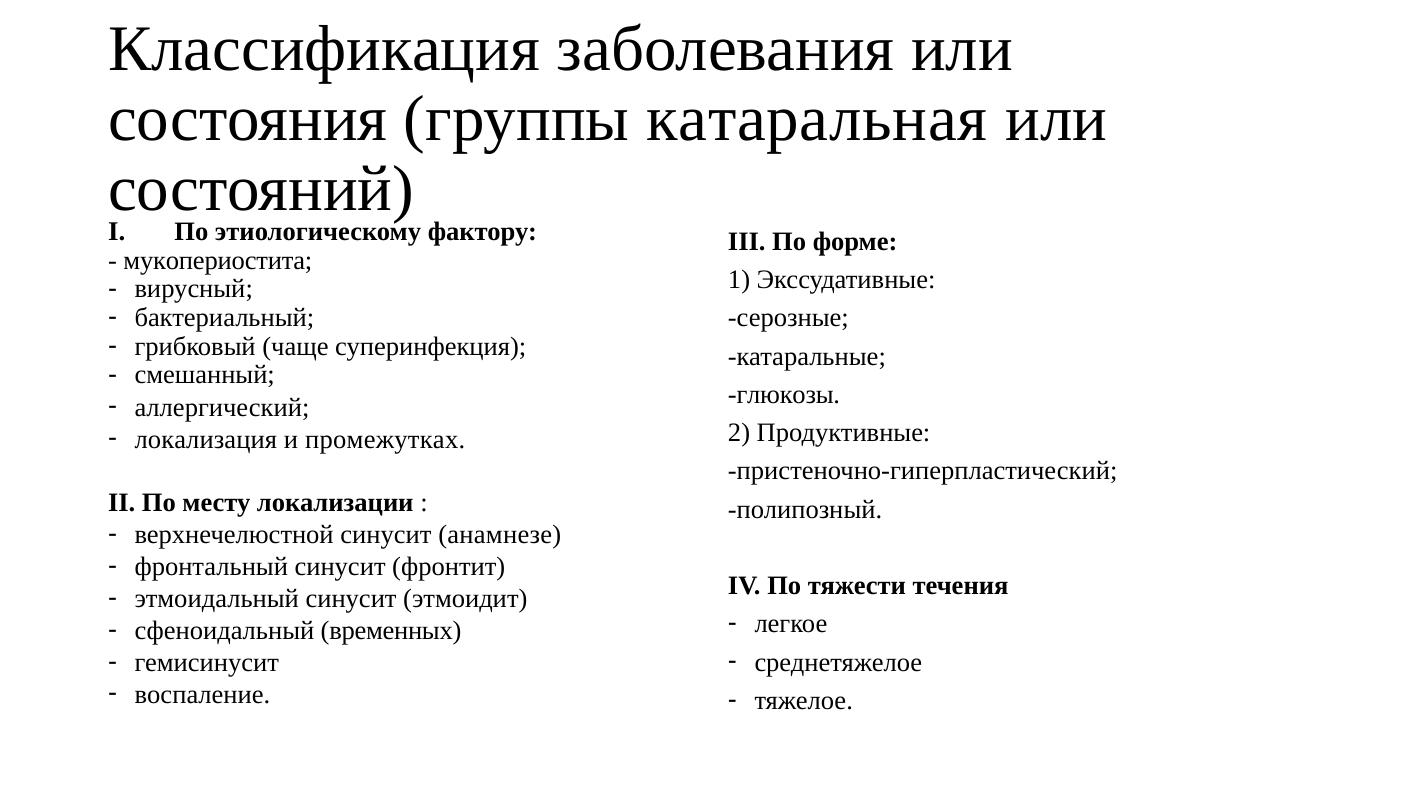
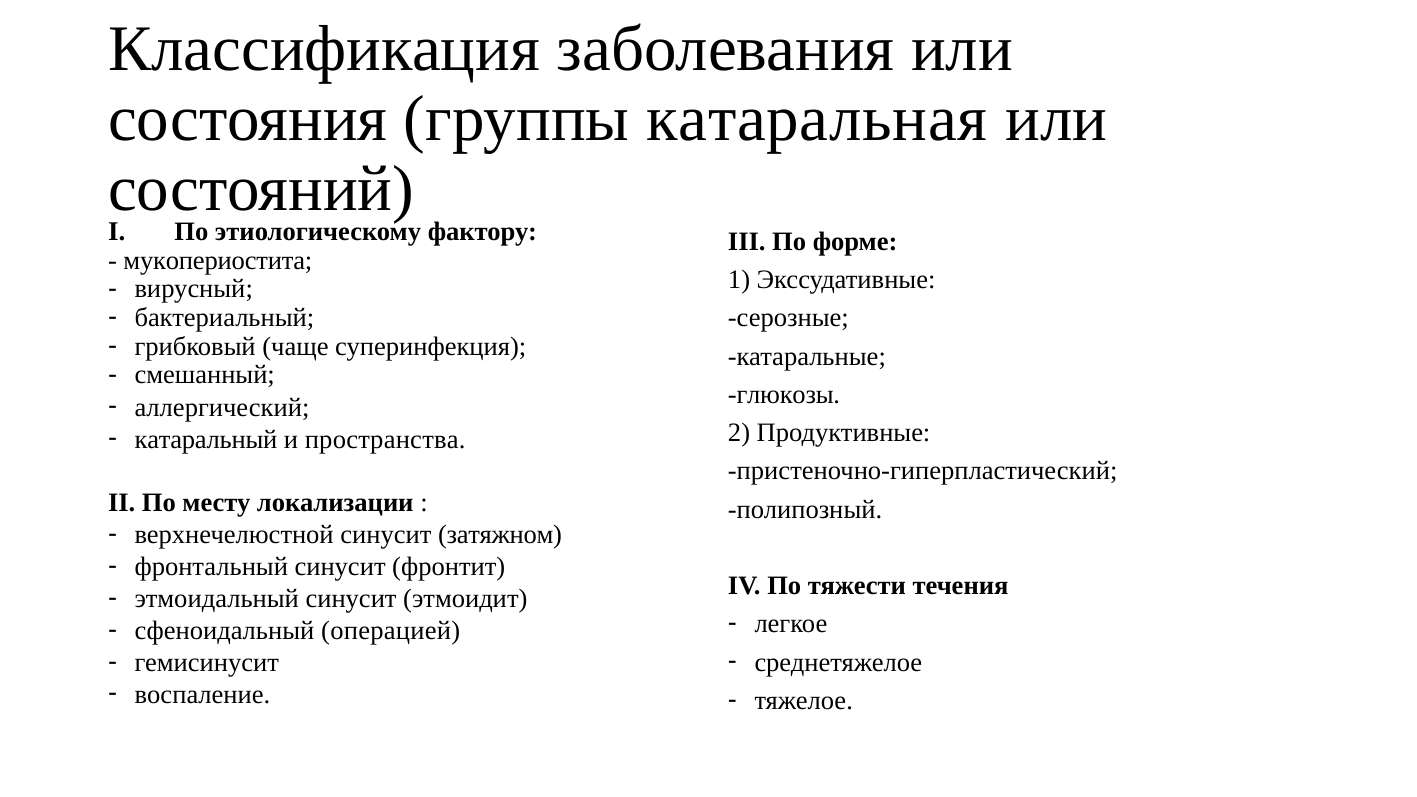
локализация: локализация -> катаральный (206, 439)
промежутках: промежутках -> пространства (385, 439)
анамнезе: анамнезе -> затяжном (500, 535)
временных: временных -> операцией (391, 631)
